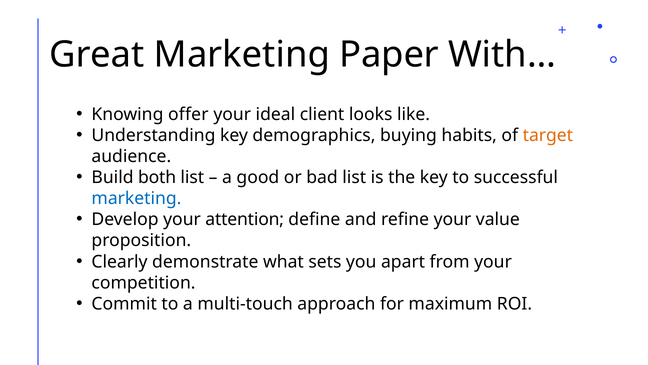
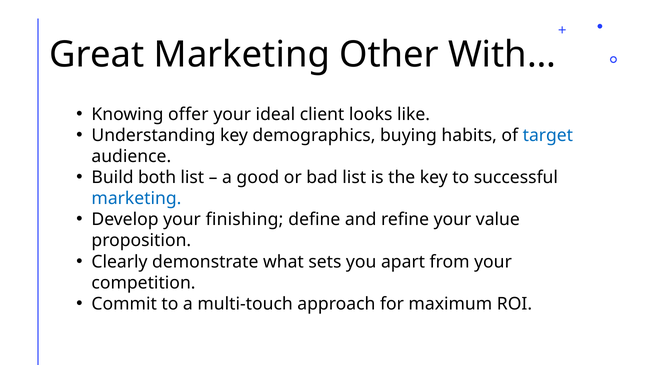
Paper: Paper -> Other (389, 54)
target colour: orange -> blue (548, 135)
attention: attention -> finishing (245, 219)
